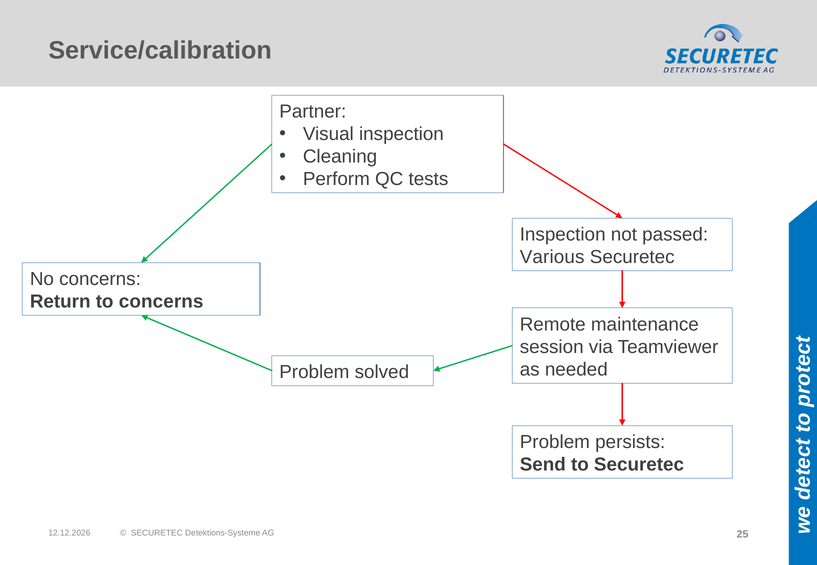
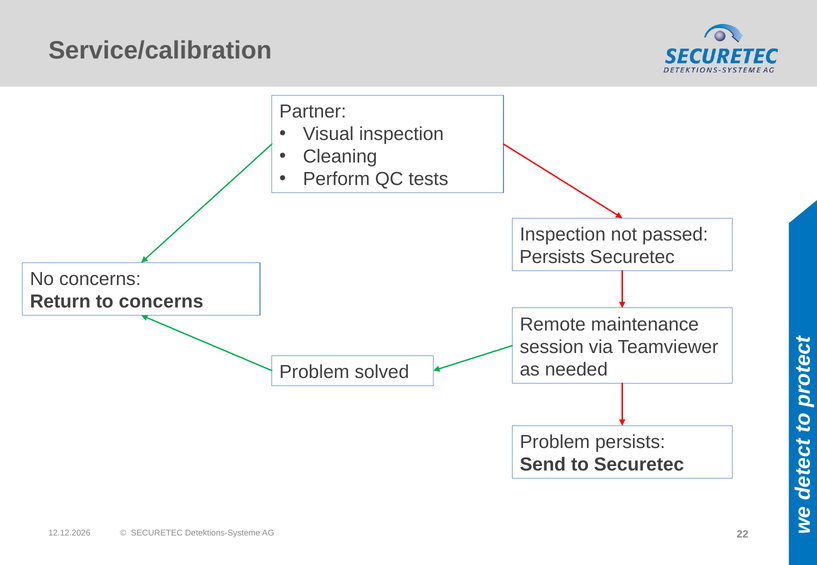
Various: Various -> Persists (552, 257)
25: 25 -> 22 (743, 535)
